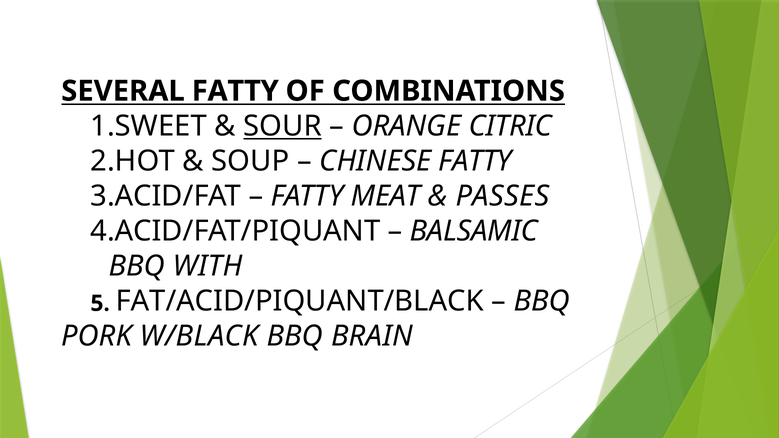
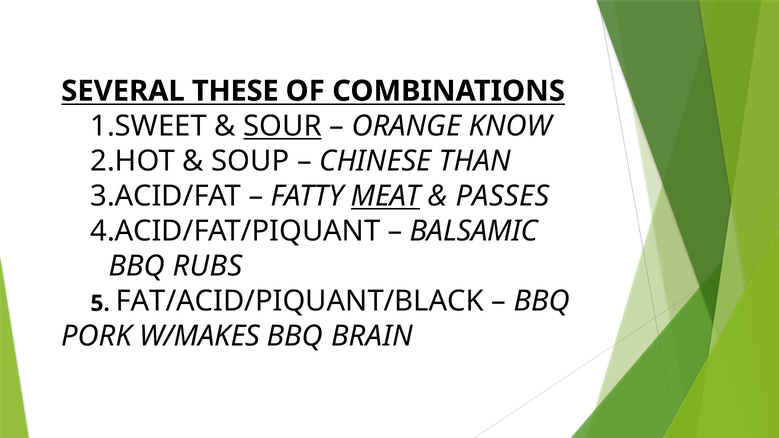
SEVERAL FATTY: FATTY -> THESE (235, 91)
CITRIC: CITRIC -> KNOW (510, 126)
CHINESE FATTY: FATTY -> THAN (475, 161)
MEAT underline: none -> present (386, 196)
WITH: WITH -> RUBS (208, 266)
W/BLACK: W/BLACK -> W/MAKES (200, 336)
